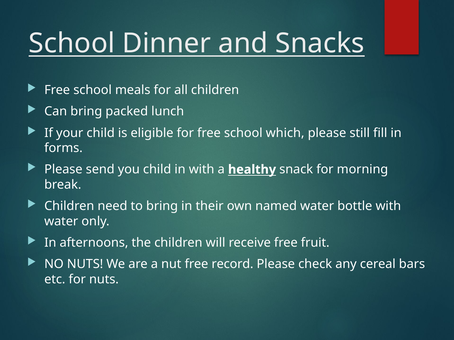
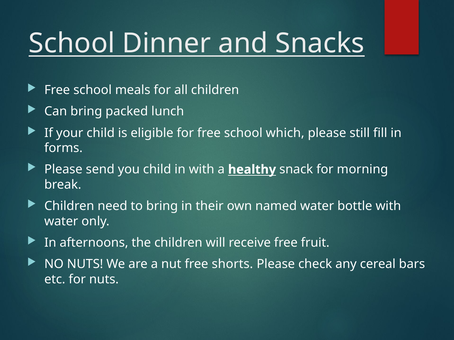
record: record -> shorts (232, 264)
